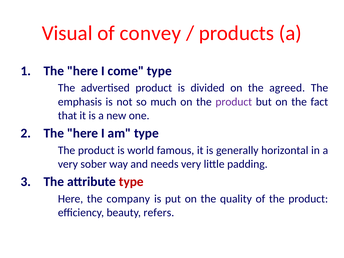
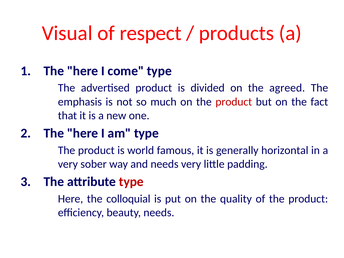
convey: convey -> respect (151, 33)
product colour: purple -> red (234, 102)
company: company -> colloquial (128, 199)
beauty refers: refers -> needs (159, 213)
